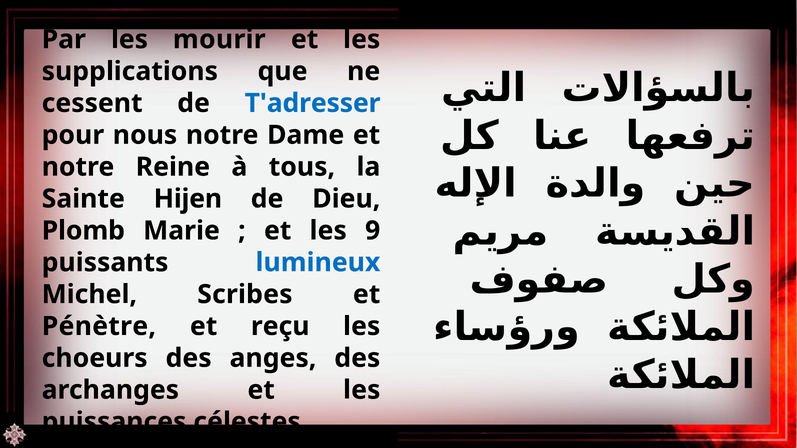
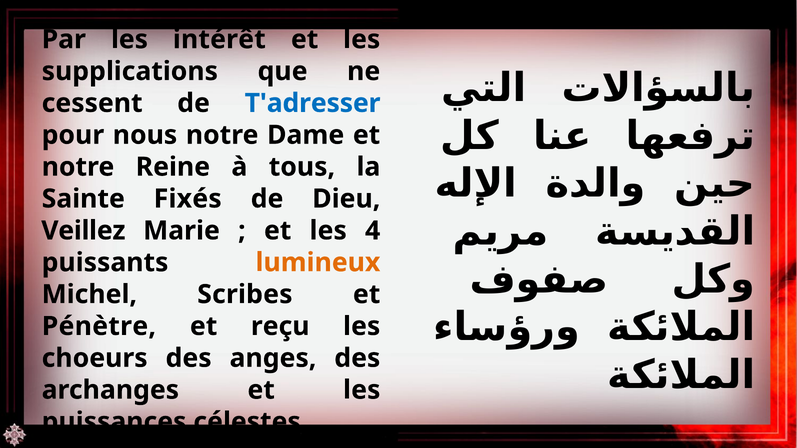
mourir: mourir -> intérêt (219, 39)
Hijen: Hijen -> Fixés (188, 199)
Plomb: Plomb -> Veillez (83, 231)
9: 9 -> 4 (373, 231)
lumineux colour: blue -> orange (318, 263)
